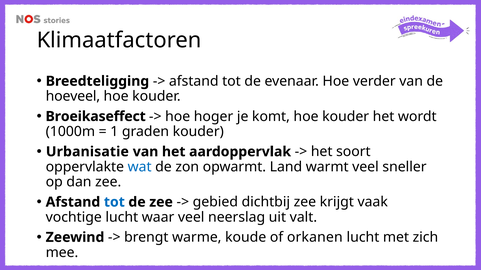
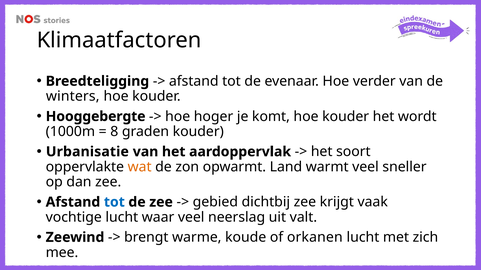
hoeveel: hoeveel -> winters (73, 96)
Broeikaseffect: Broeikaseffect -> Hooggebergte (96, 117)
1: 1 -> 8 (114, 132)
wat colour: blue -> orange (140, 167)
